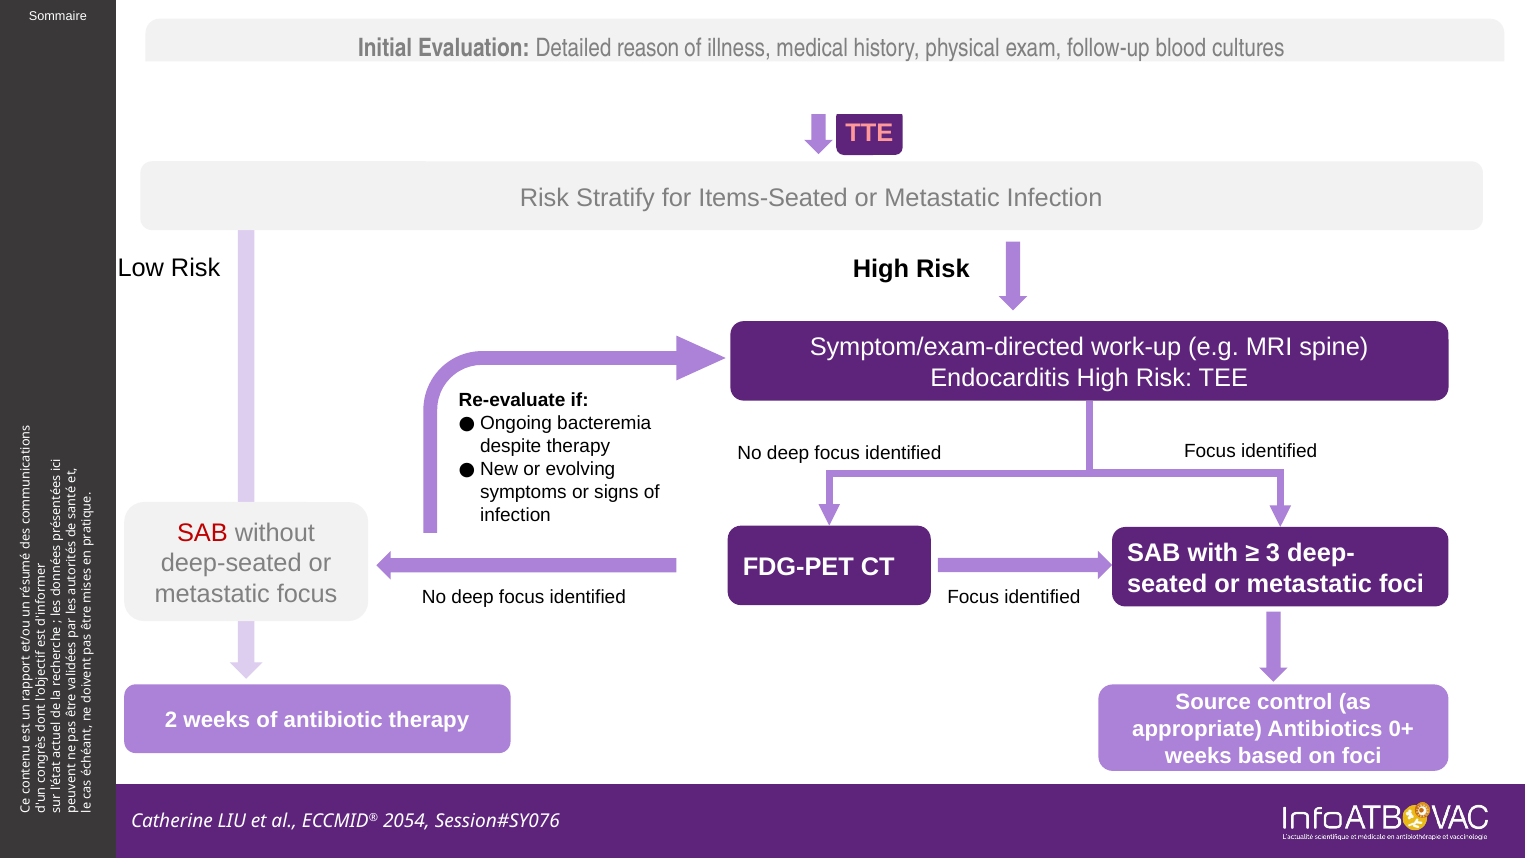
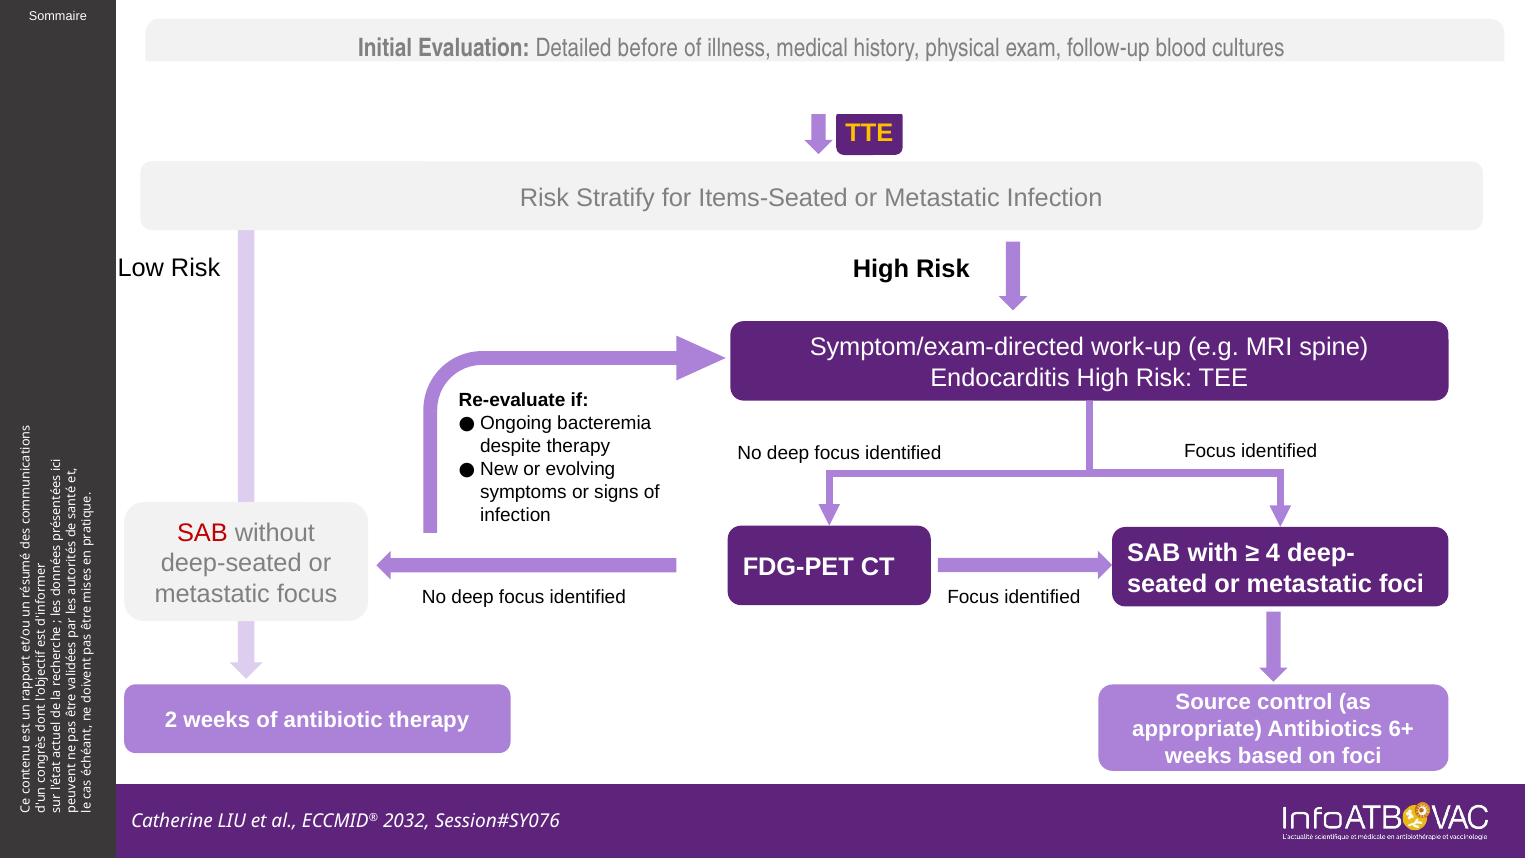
reason: reason -> before (648, 48)
TTE colour: pink -> yellow (869, 133)
3: 3 -> 4 (1273, 553)
0+: 0+ -> 6+ (1401, 729)
2054: 2054 -> 2032 (406, 821)
